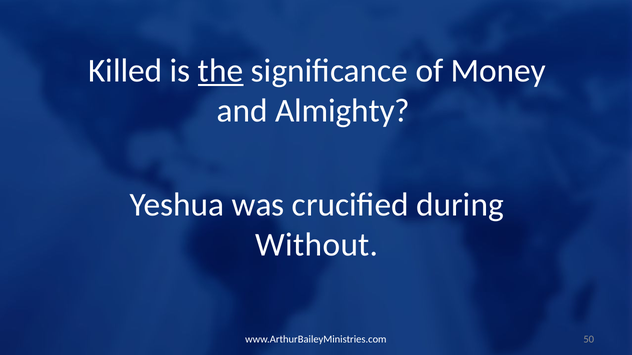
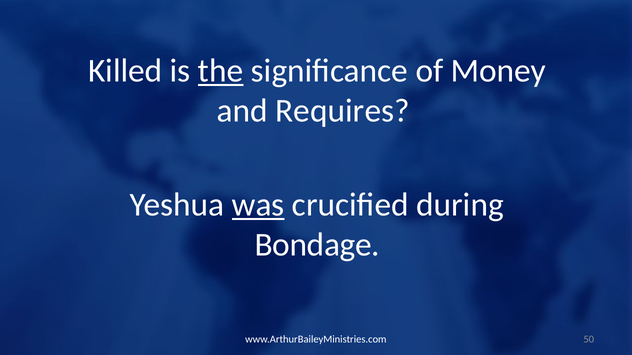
Almighty: Almighty -> Requires (342, 111)
was underline: none -> present (258, 205)
Without: Without -> Bondage (317, 245)
